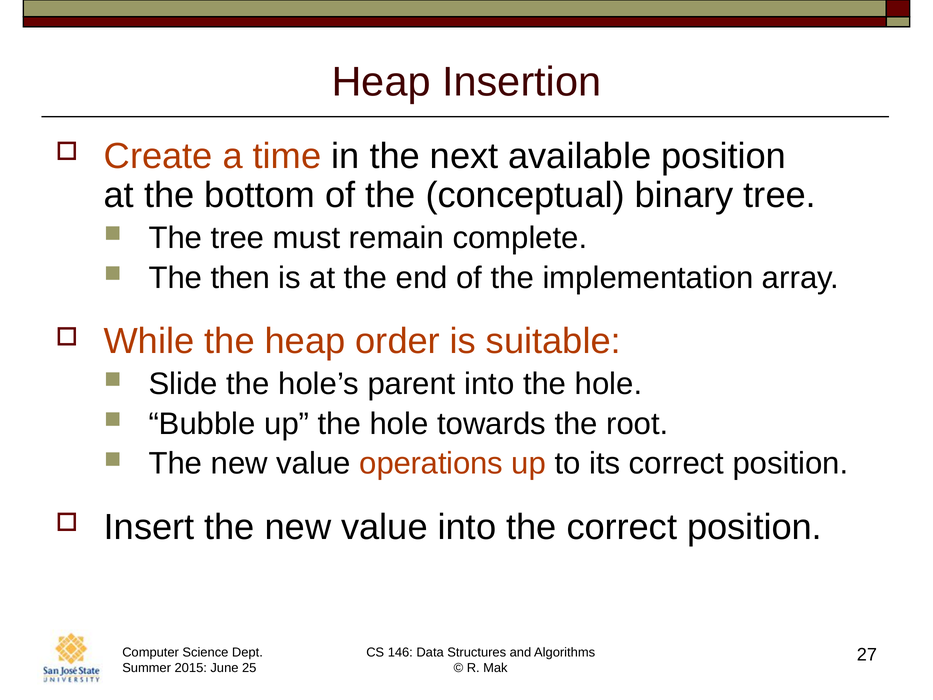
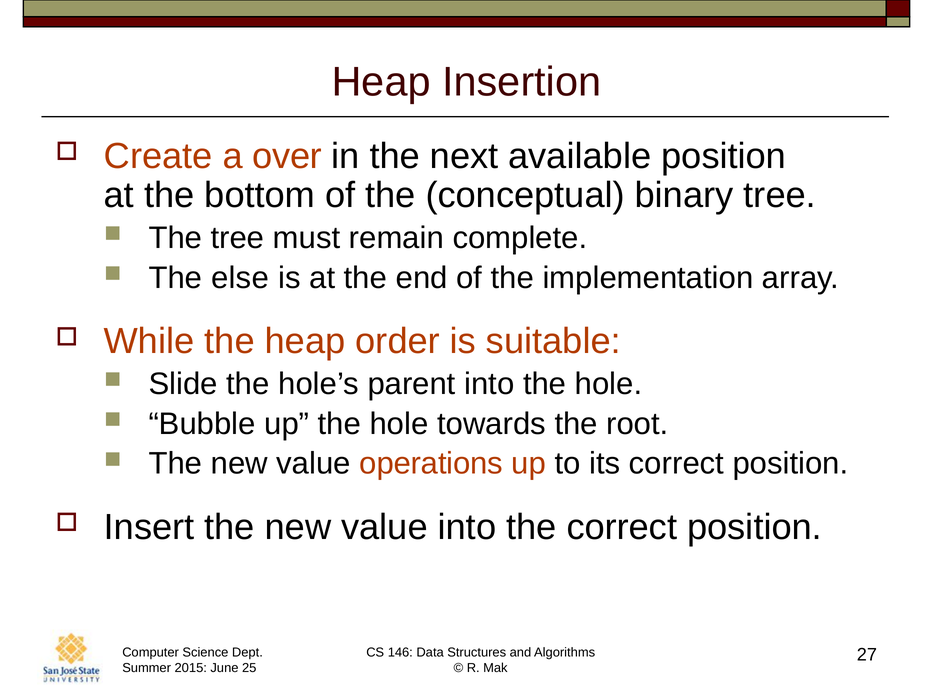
time: time -> over (287, 156)
then: then -> else (240, 278)
